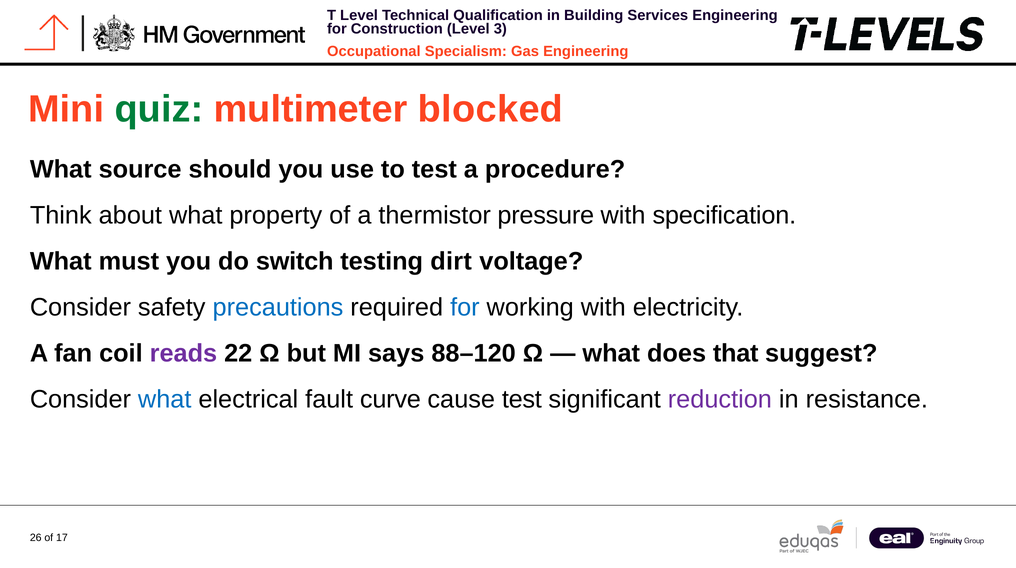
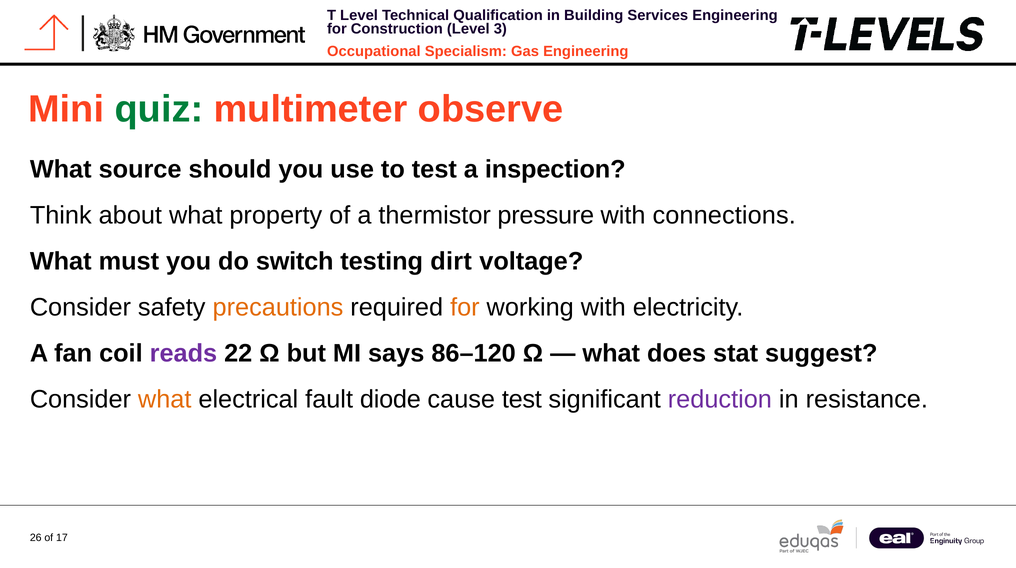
blocked: blocked -> observe (491, 109)
procedure: procedure -> inspection (555, 169)
specification: specification -> connections (724, 215)
precautions colour: blue -> orange (278, 307)
for colour: blue -> orange (465, 307)
88–120: 88–120 -> 86–120 (474, 353)
that: that -> stat (736, 353)
what colour: blue -> orange (165, 399)
curve: curve -> diode (390, 399)
